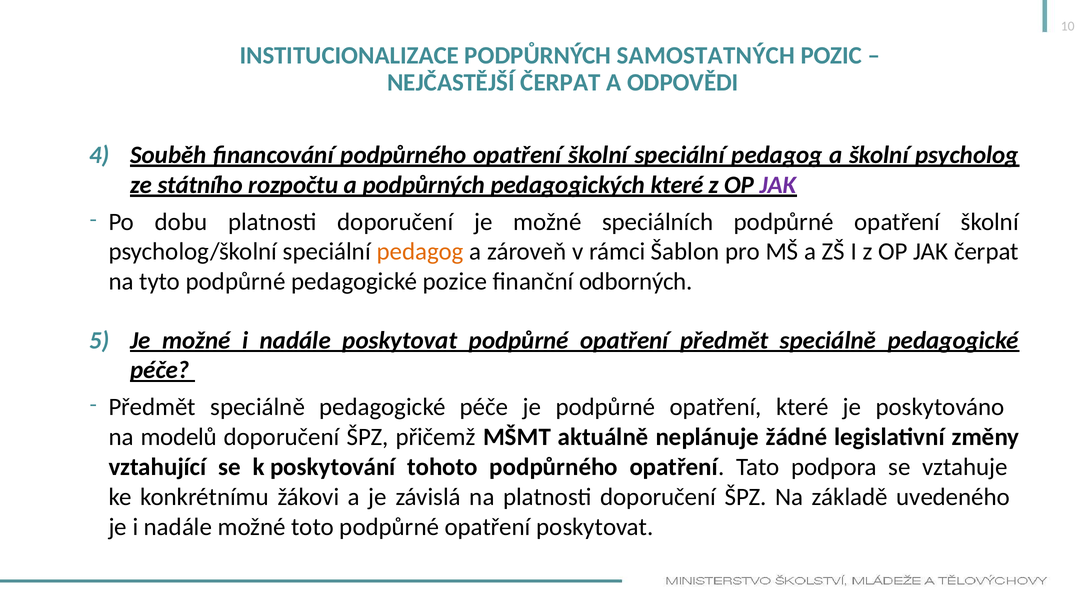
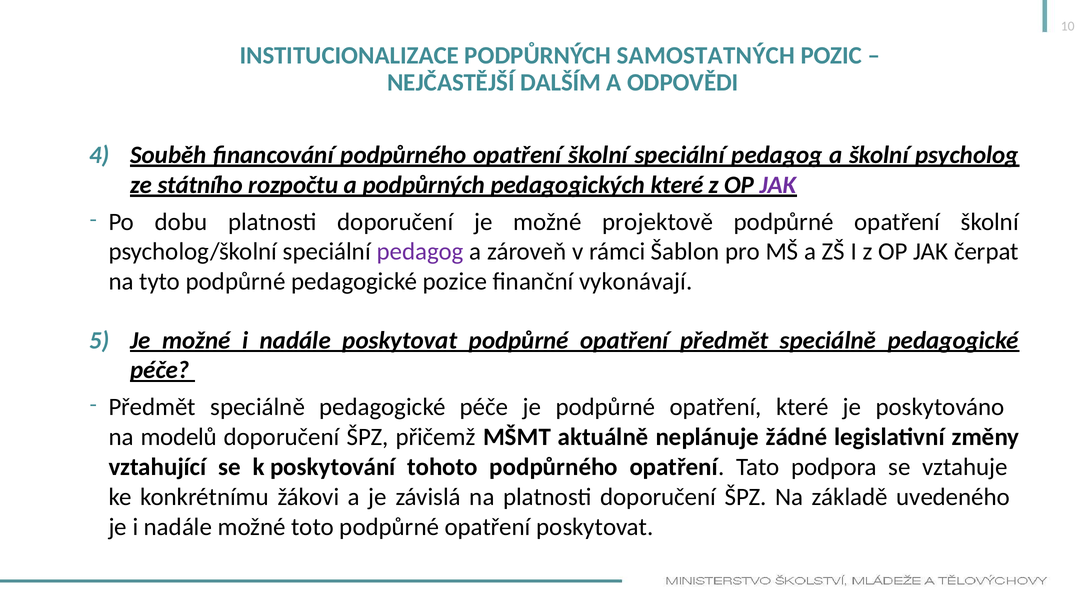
NEJČASTĚJŠÍ ČERPAT: ČERPAT -> DALŠÍM (561, 82)
speciálních: speciálních -> projektově (658, 222)
pedagog colour: orange -> purple (420, 252)
odborných: odborných -> vykonávají (636, 282)
